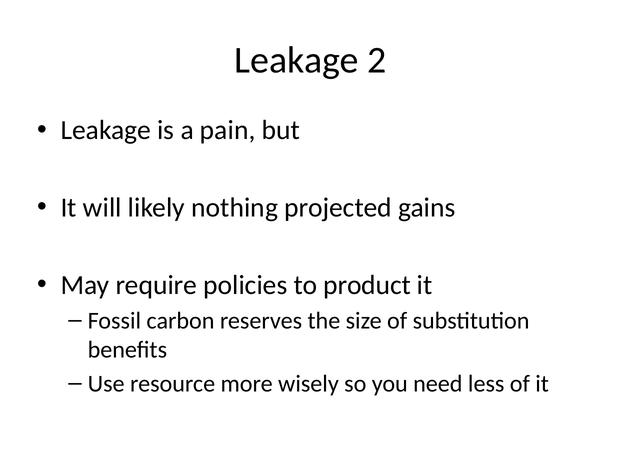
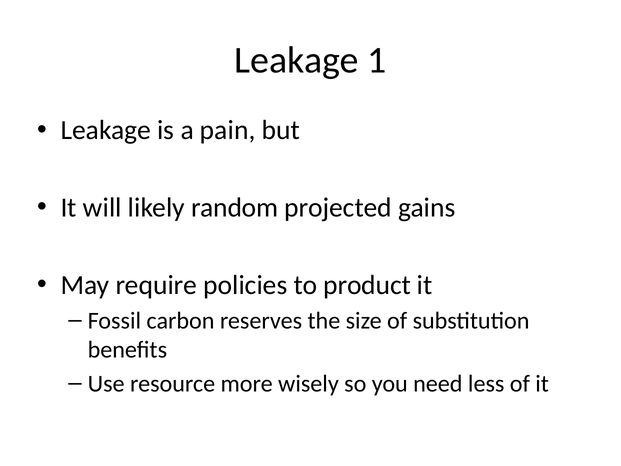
2: 2 -> 1 (377, 60)
nothing: nothing -> random (235, 208)
